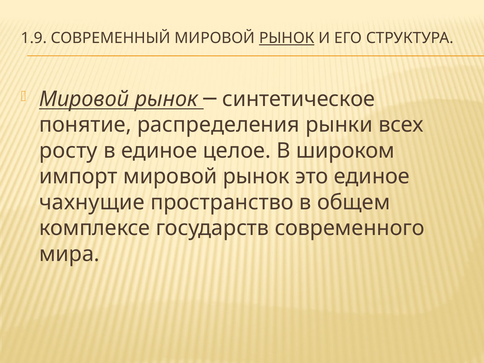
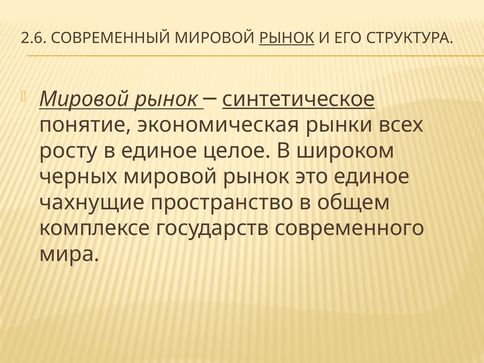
1.9: 1.9 -> 2.6 (34, 38)
синтетическое underline: none -> present (299, 99)
распределения: распределения -> экономическая (218, 125)
импорт: импорт -> черных (78, 177)
